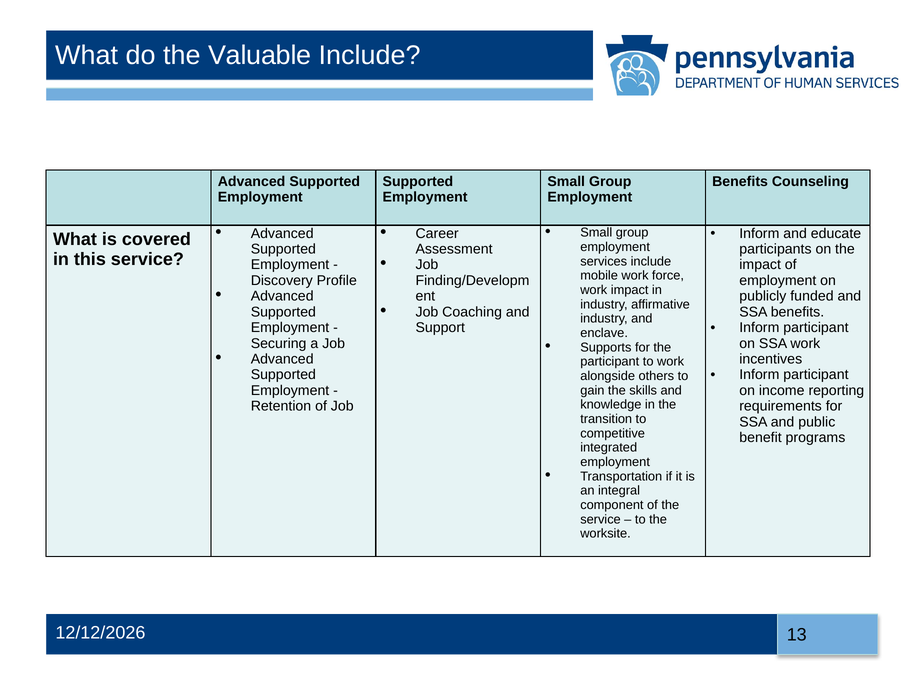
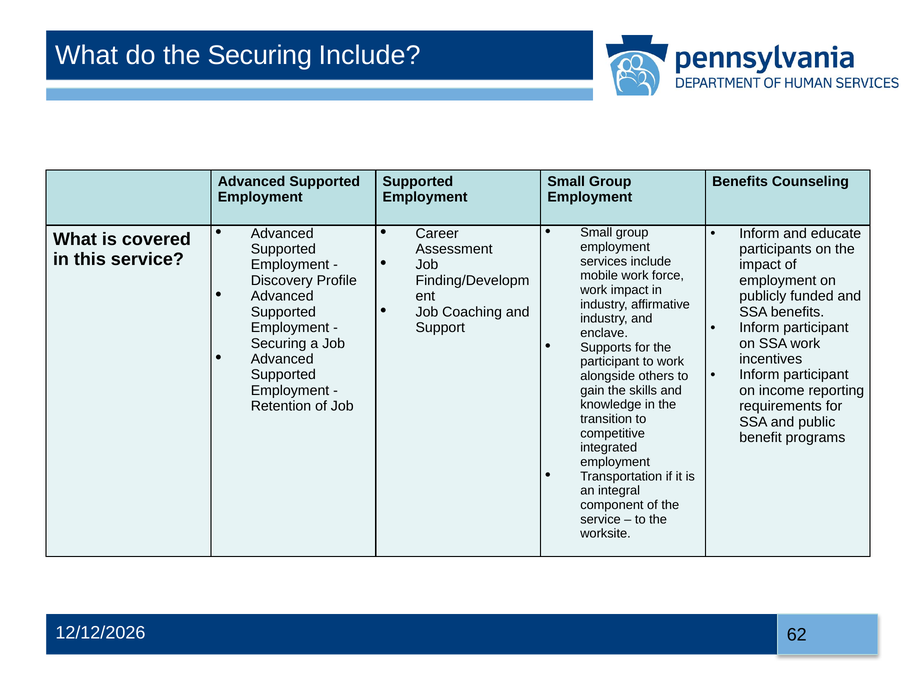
the Valuable: Valuable -> Securing (260, 56)
13: 13 -> 62 (797, 635)
